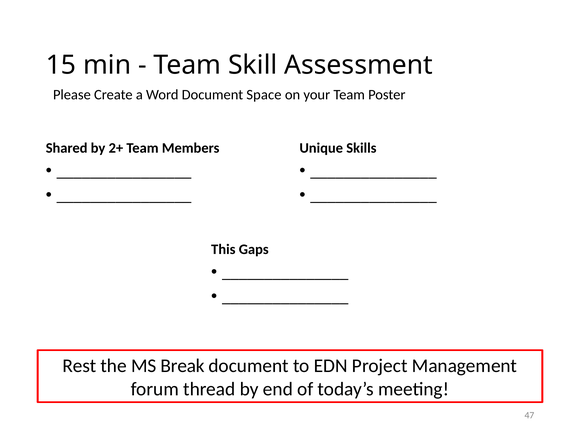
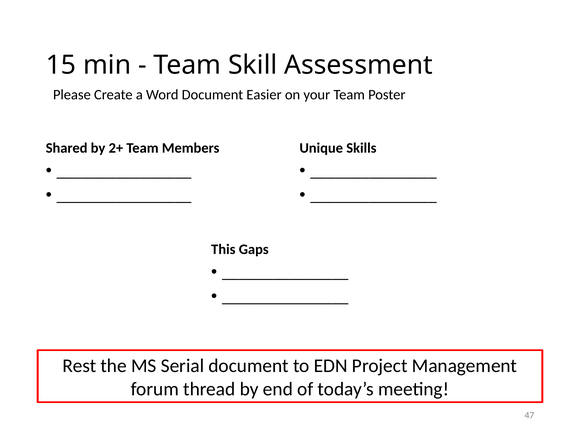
Space: Space -> Easier (264, 95)
Break: Break -> Serial (182, 366)
